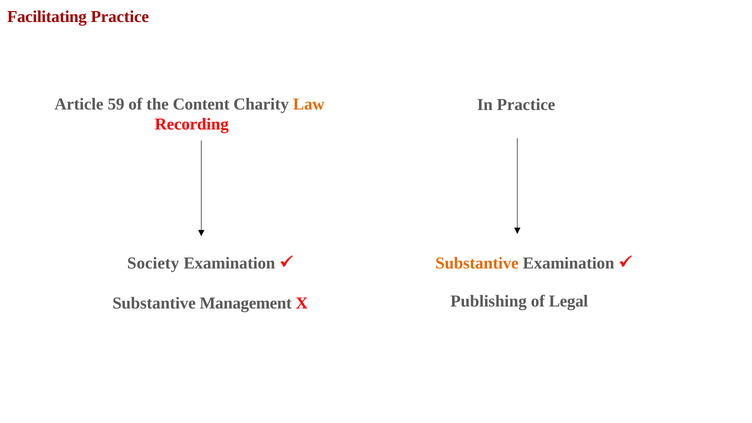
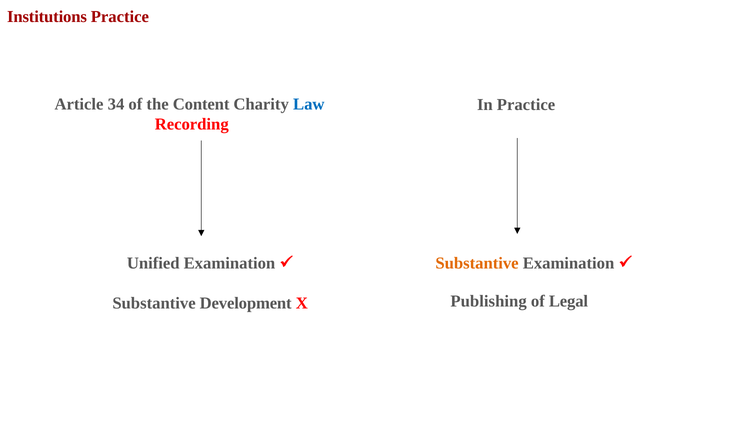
Facilitating: Facilitating -> Institutions (47, 17)
59: 59 -> 34 (116, 104)
Law colour: orange -> blue (309, 104)
Society: Society -> Unified (153, 263)
Management: Management -> Development (246, 303)
